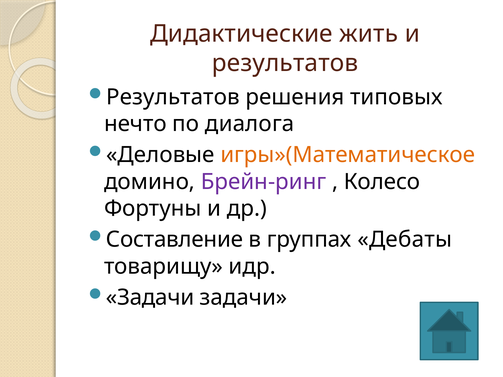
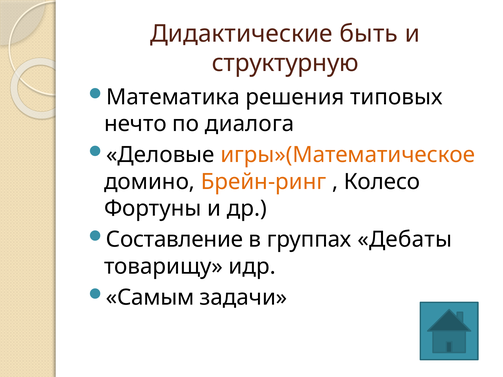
жить: жить -> быть (369, 34)
результатов: результатов -> структурную (285, 63)
Результатов: Результатов -> Математика (173, 97)
Брейн-ринг colour: purple -> orange (264, 182)
Задачи: Задачи -> Самым (150, 298)
